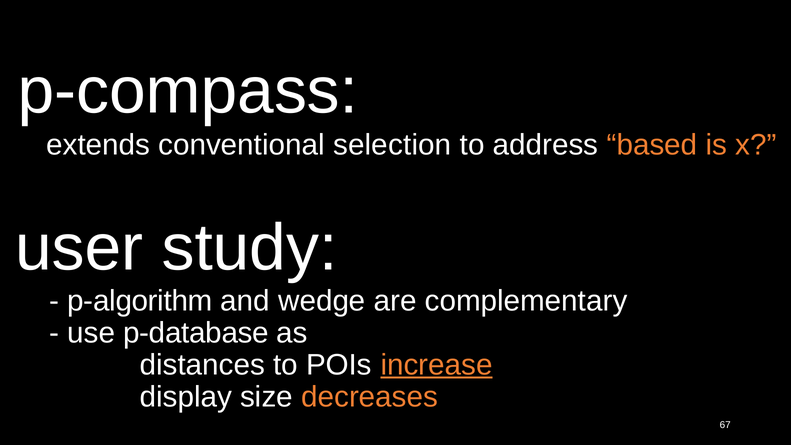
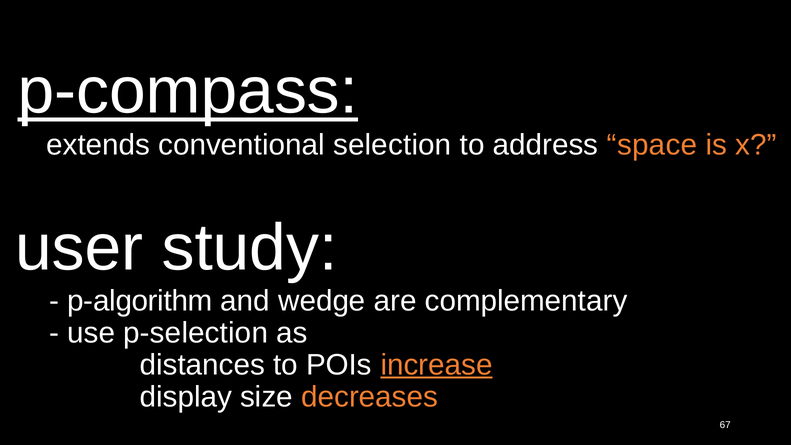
p-compass underline: none -> present (188, 91)
based: based -> space (652, 145)
p-database: p-database -> p-selection (196, 333)
